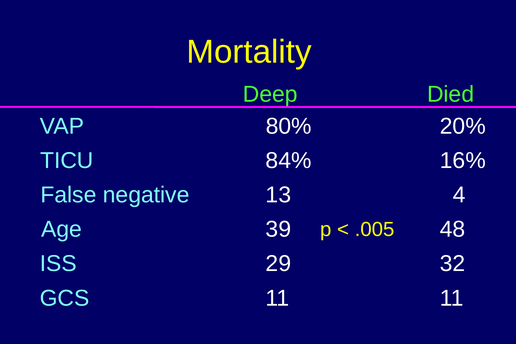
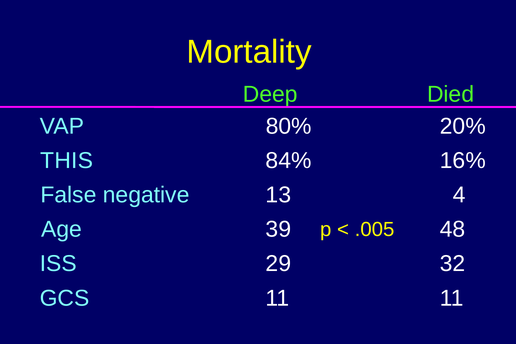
TICU: TICU -> THIS (67, 161)
